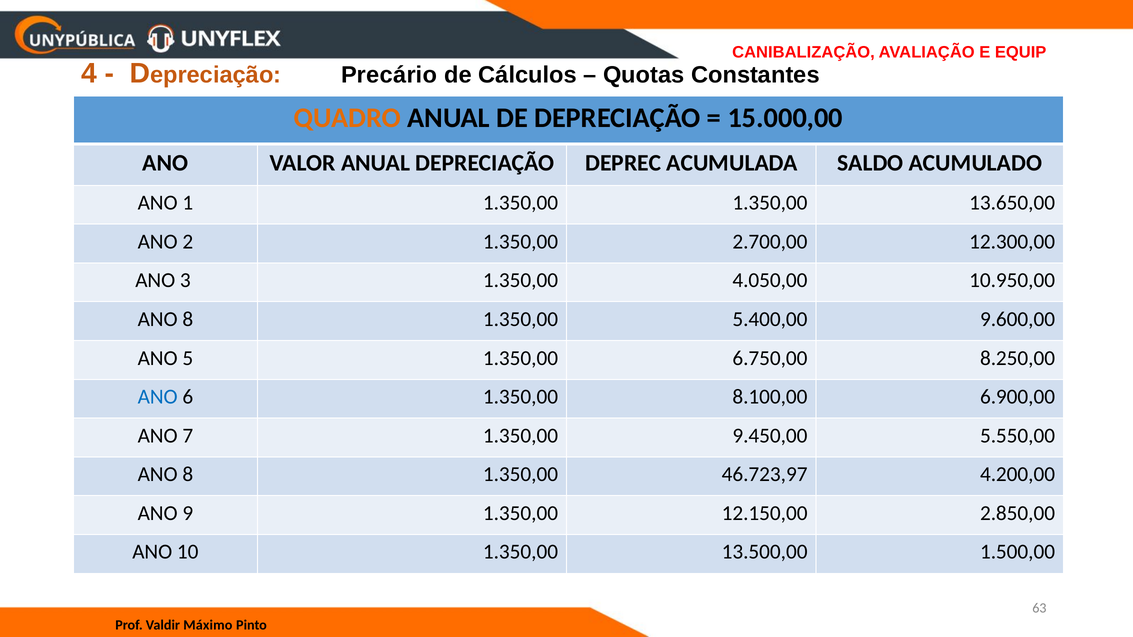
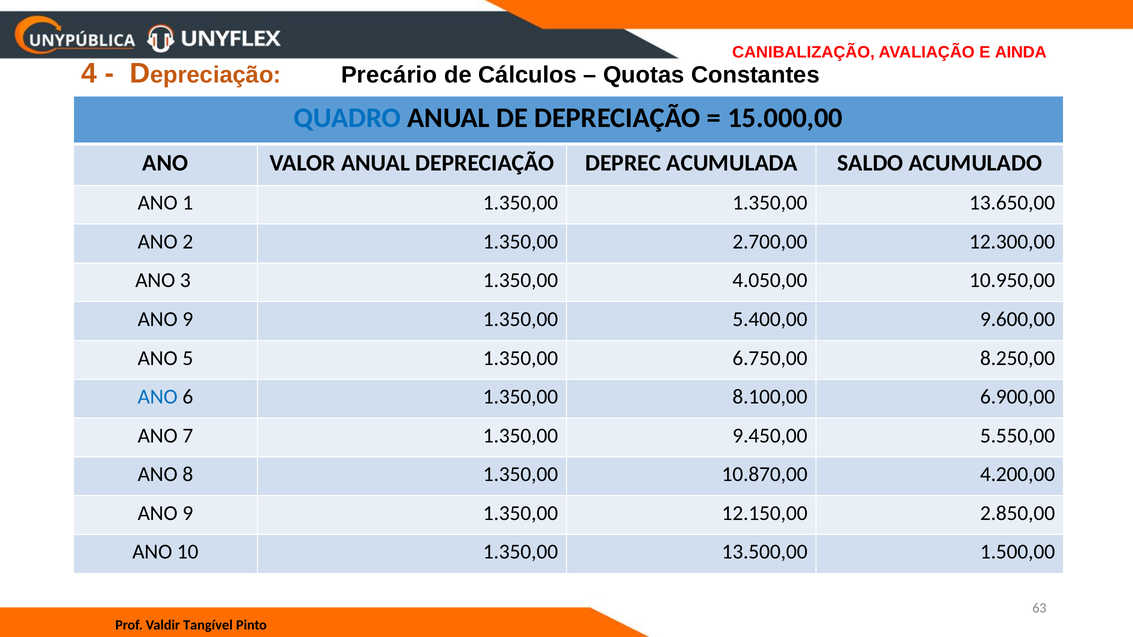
EQUIP: EQUIP -> AINDA (1021, 52)
QUADRO colour: orange -> blue (347, 118)
8: 8 -> 9 (188, 319)
46.723,97: 46.723,97 -> 10.870,00 (765, 475)
Máximo: Máximo -> Tangível (208, 626)
